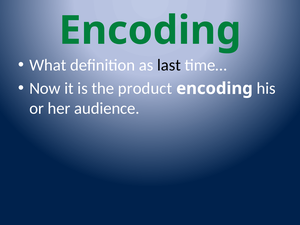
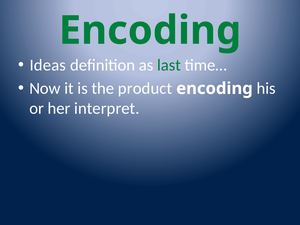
What: What -> Ideas (48, 65)
last colour: black -> green (169, 65)
audience: audience -> interpret (107, 108)
